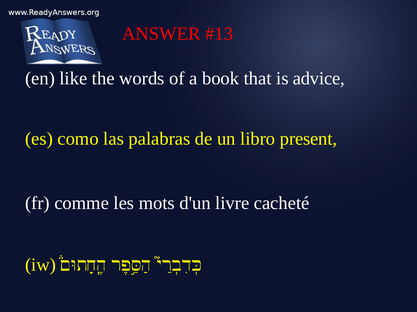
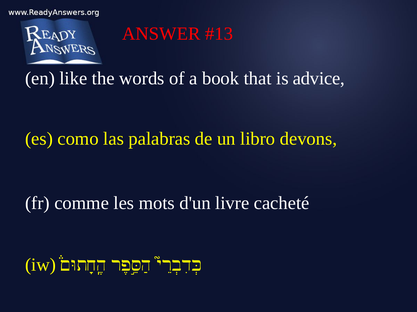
present: present -> devons (308, 139)
